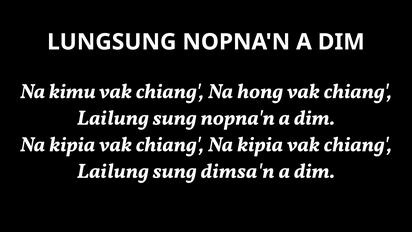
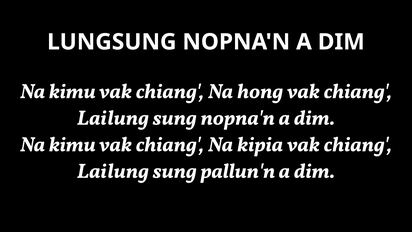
kipia: kipia -> kimu (72, 144)
dimsa'n: dimsa'n -> pallun'n (238, 171)
